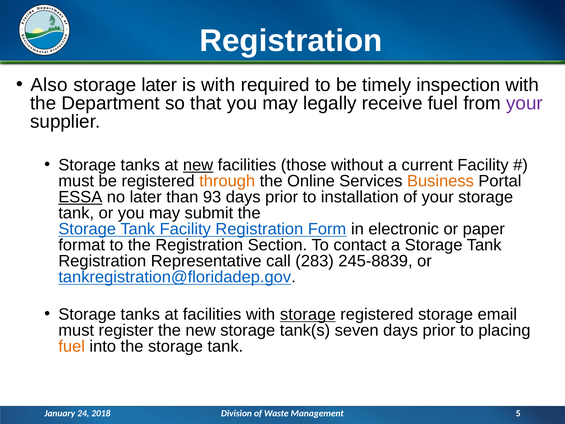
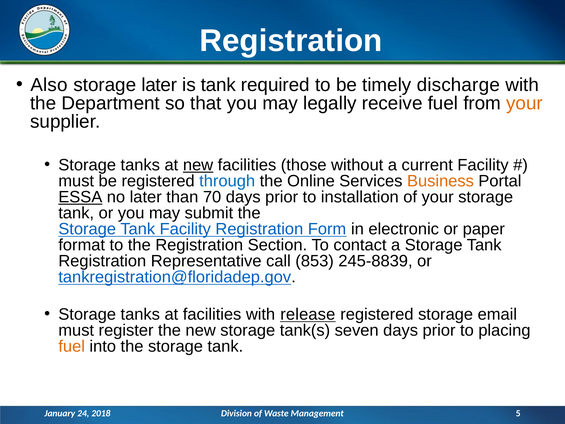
is with: with -> tank (218, 85)
inspection: inspection -> discharge (458, 85)
your colour: purple -> orange (524, 103)
through colour: orange -> blue (227, 181)
93: 93 -> 70 (212, 197)
283: 283 -> 853 (315, 261)
with storage: storage -> release (308, 314)
